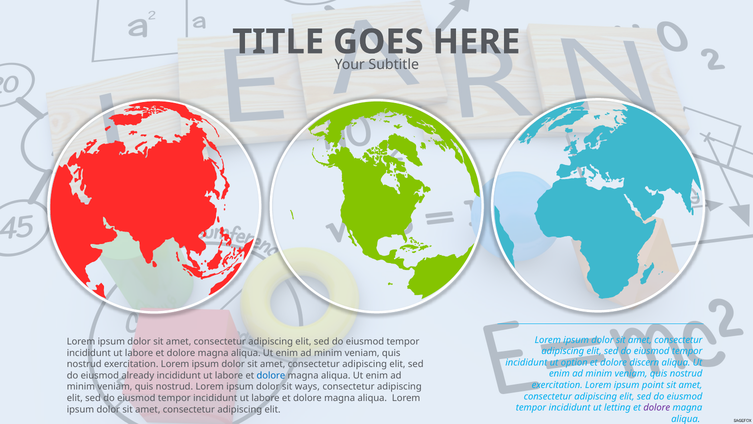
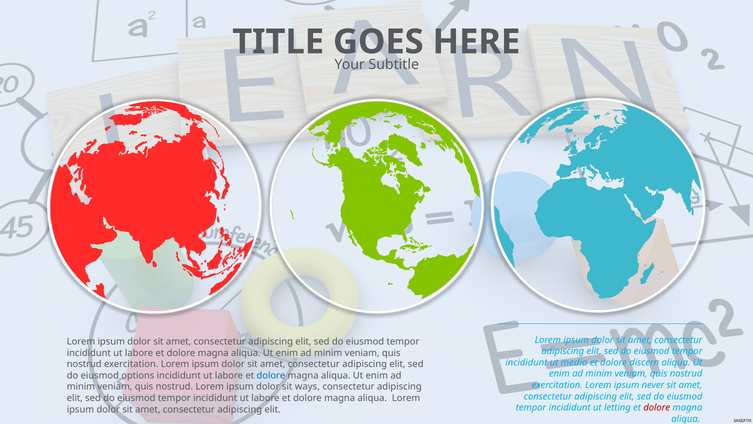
option: option -> media (574, 362)
already: already -> options (138, 375)
point: point -> never (653, 385)
dolore colour: purple -> red (657, 407)
